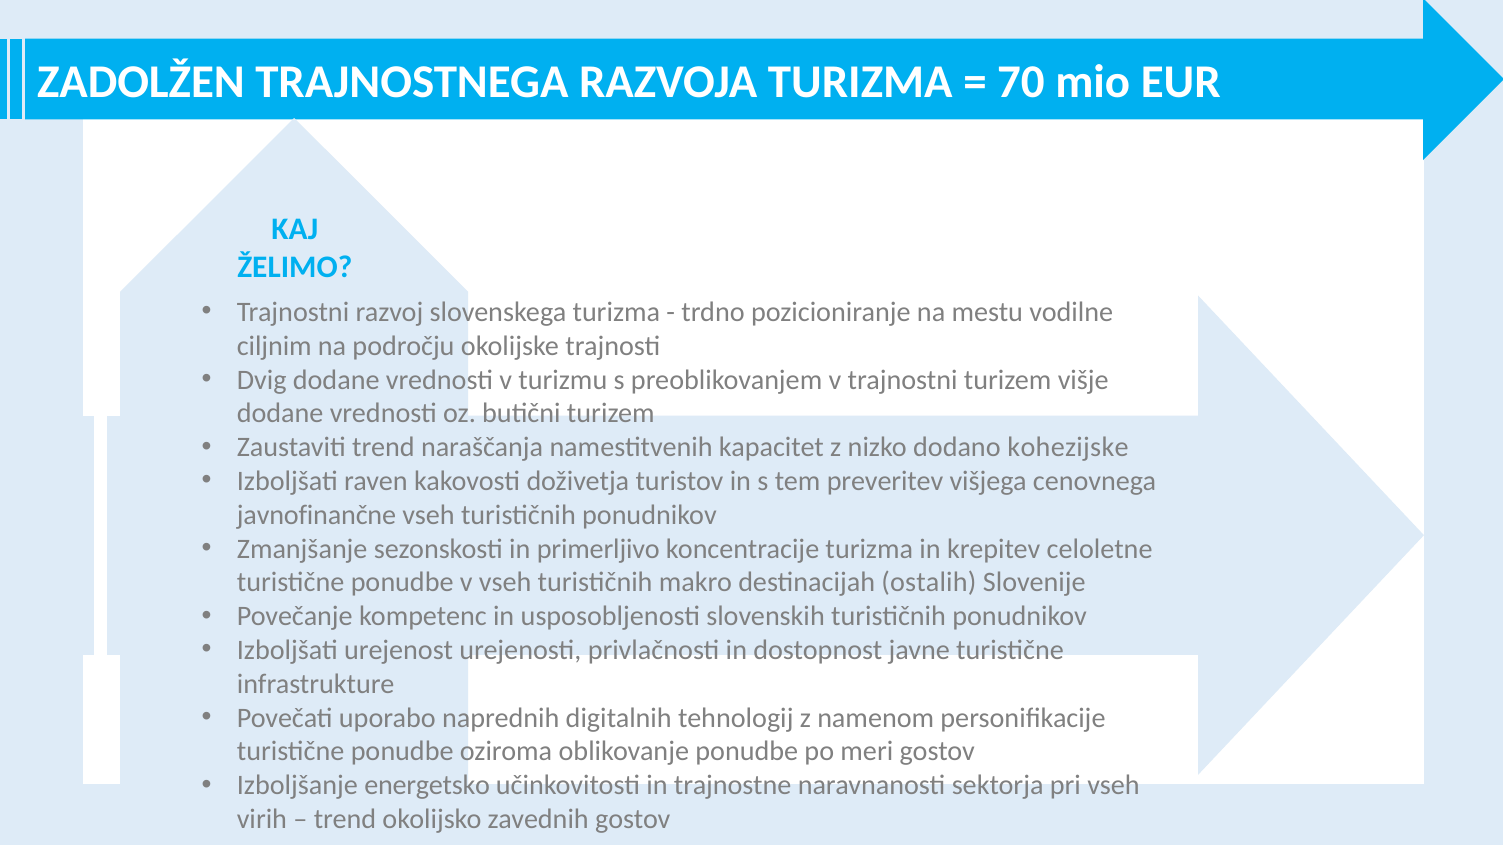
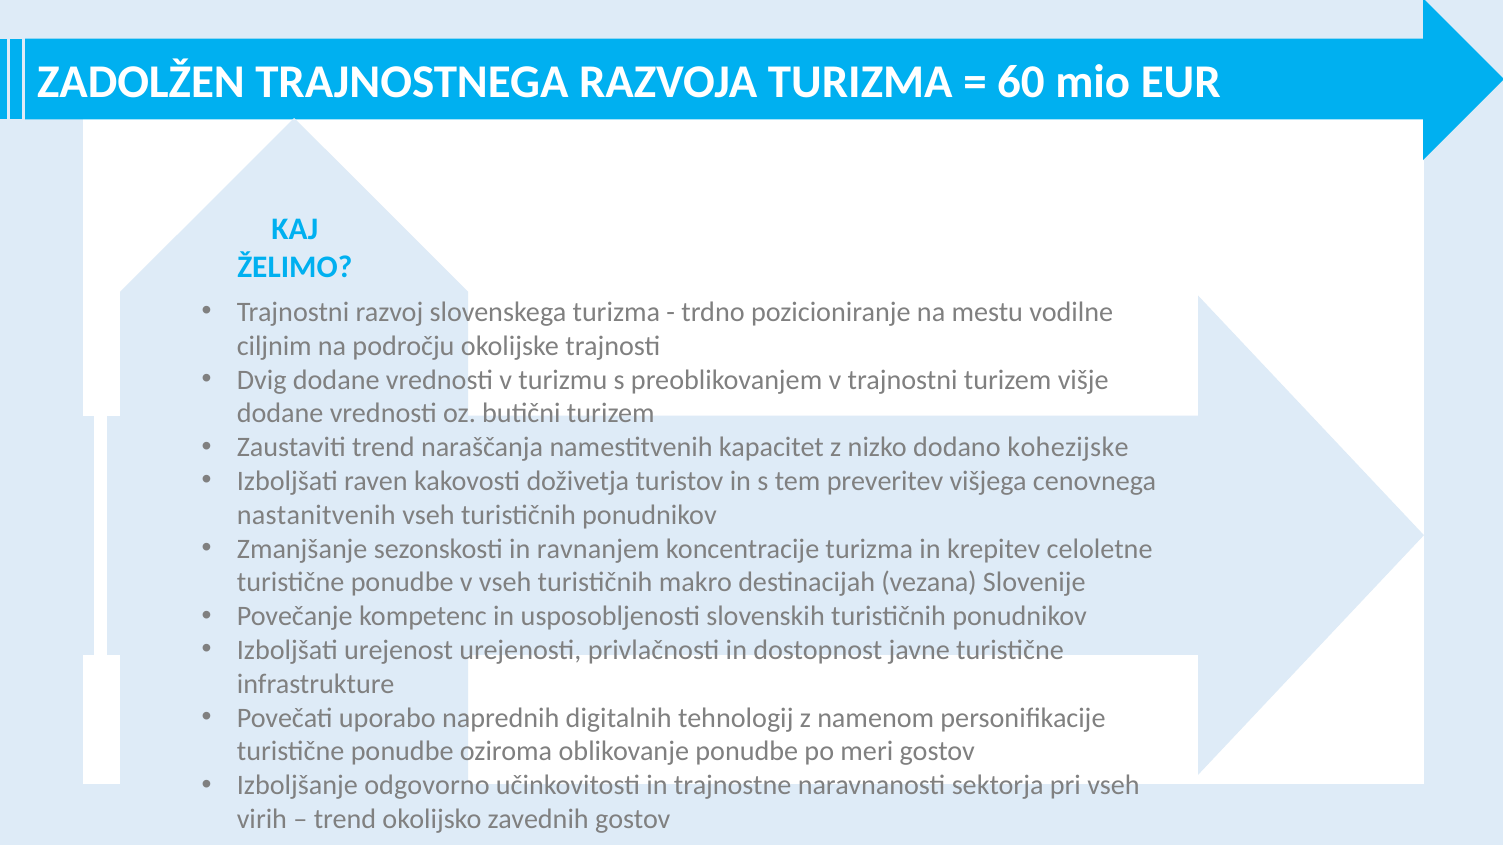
70: 70 -> 60 (1021, 82)
javnofinančne: javnofinančne -> nastanitvenih (316, 515)
primerljivo: primerljivo -> ravnanjem (598, 549)
ostalih: ostalih -> vezana (929, 583)
energetsko: energetsko -> odgovorno (427, 786)
